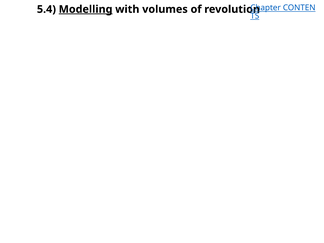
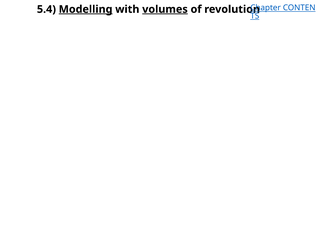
volumes underline: none -> present (165, 9)
